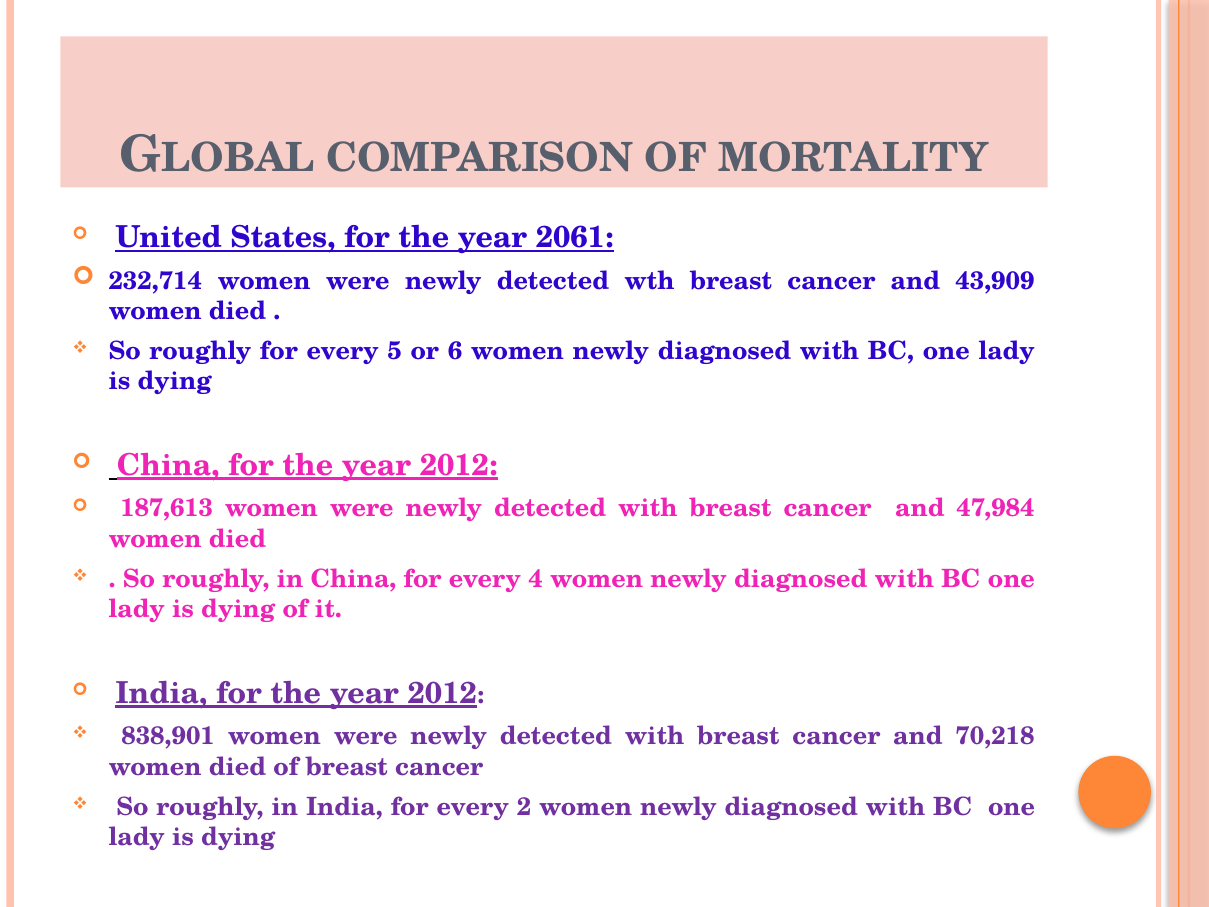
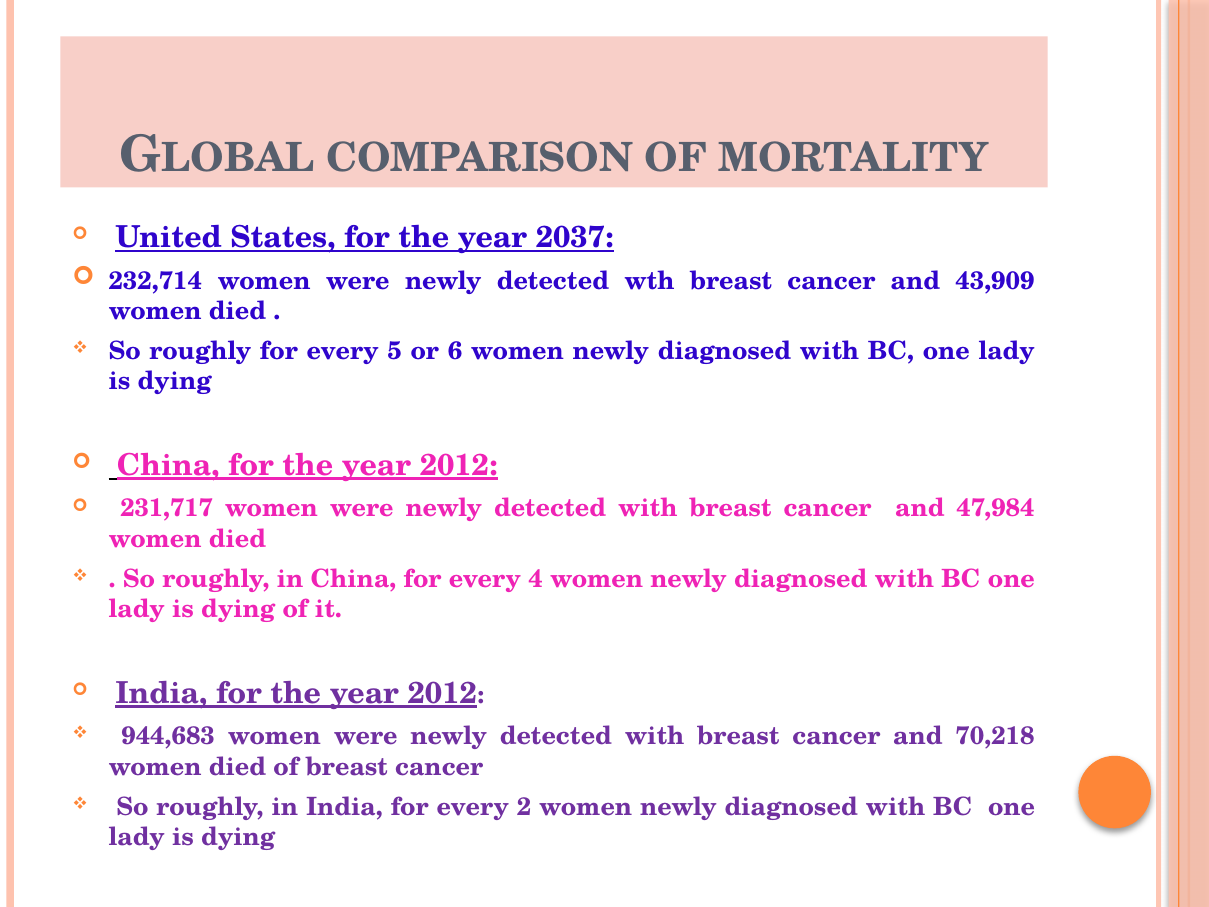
2061: 2061 -> 2037 (575, 238)
187,613: 187,613 -> 231,717 (167, 509)
838,901: 838,901 -> 944,683 (168, 736)
